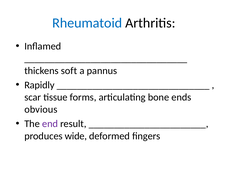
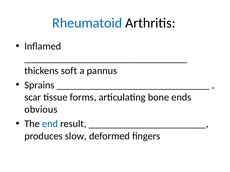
Rapidly: Rapidly -> Sprains (39, 85)
end colour: purple -> blue (50, 124)
wide: wide -> slow (76, 136)
